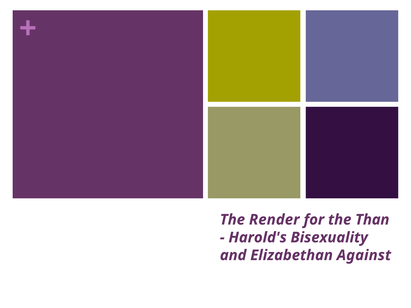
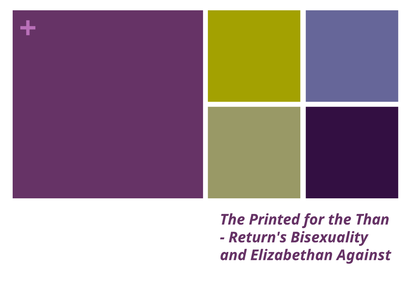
Render: Render -> Printed (274, 220)
Harold's: Harold's -> Return's (258, 238)
